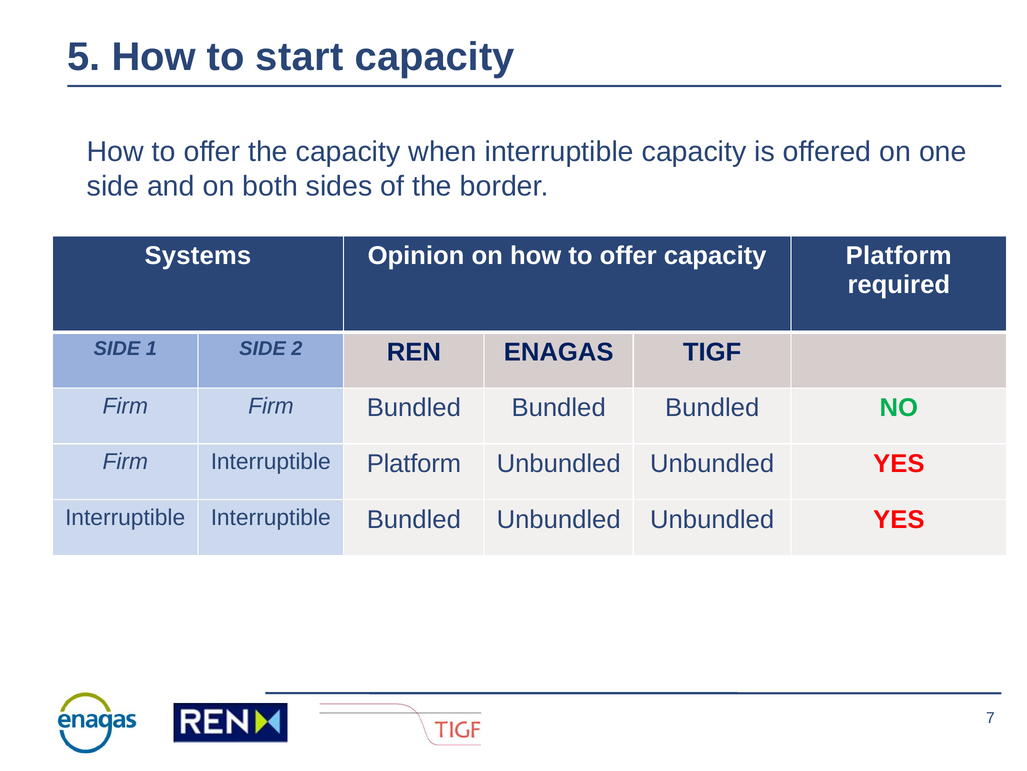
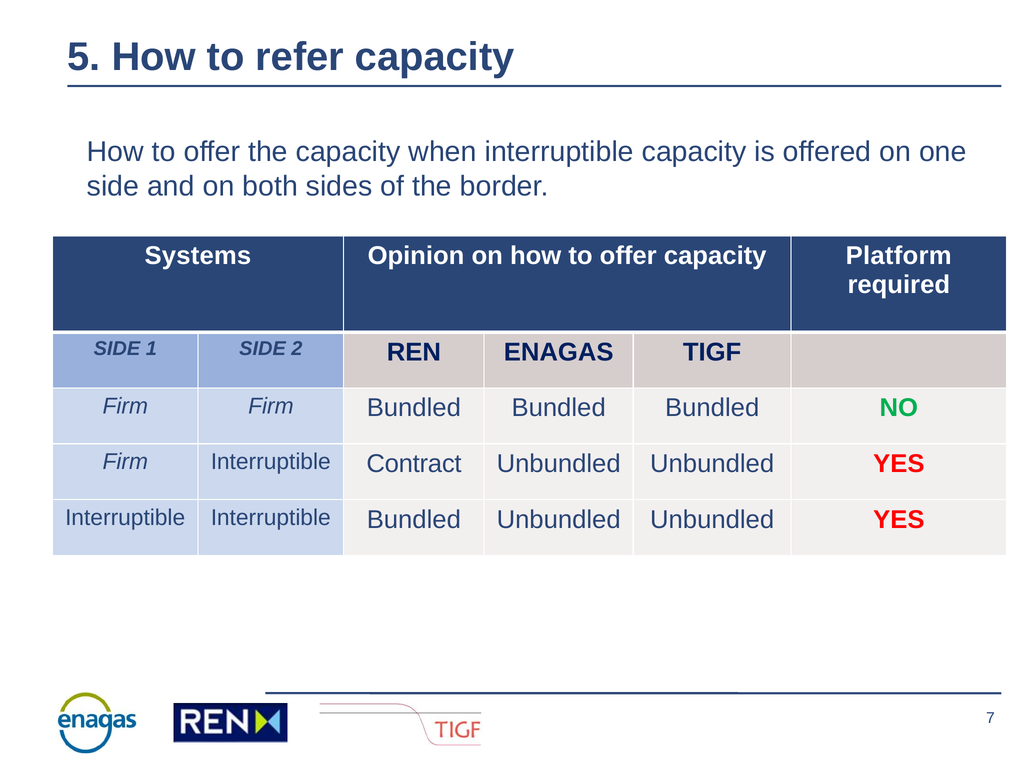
start: start -> refer (300, 57)
Interruptible Platform: Platform -> Contract (414, 463)
